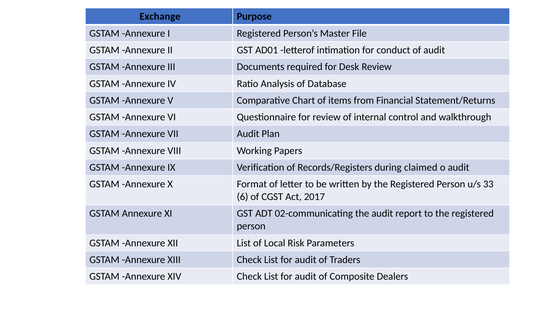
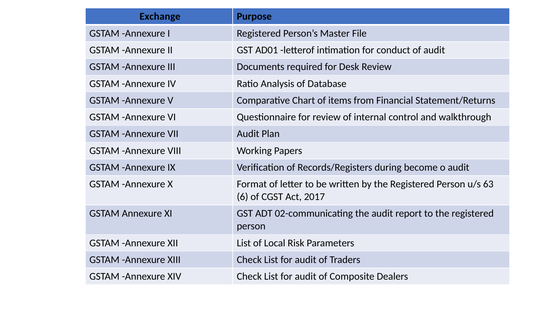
claimed: claimed -> become (421, 167)
33: 33 -> 63 (488, 184)
